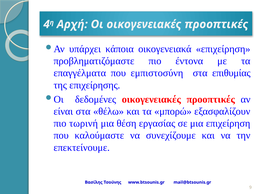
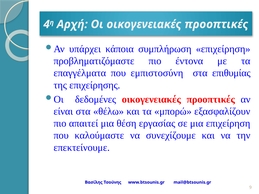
οικογενειακά: οικογενειακά -> συμπλήρωση (165, 49)
τωρινή: τωρινή -> απαιτεί (84, 124)
